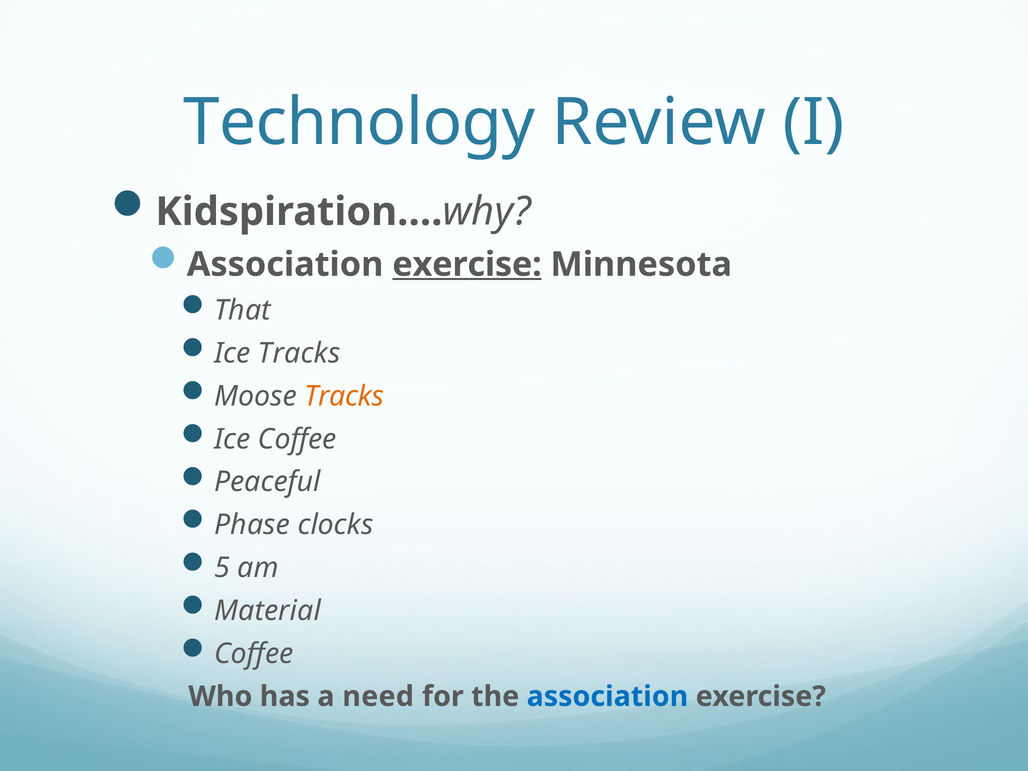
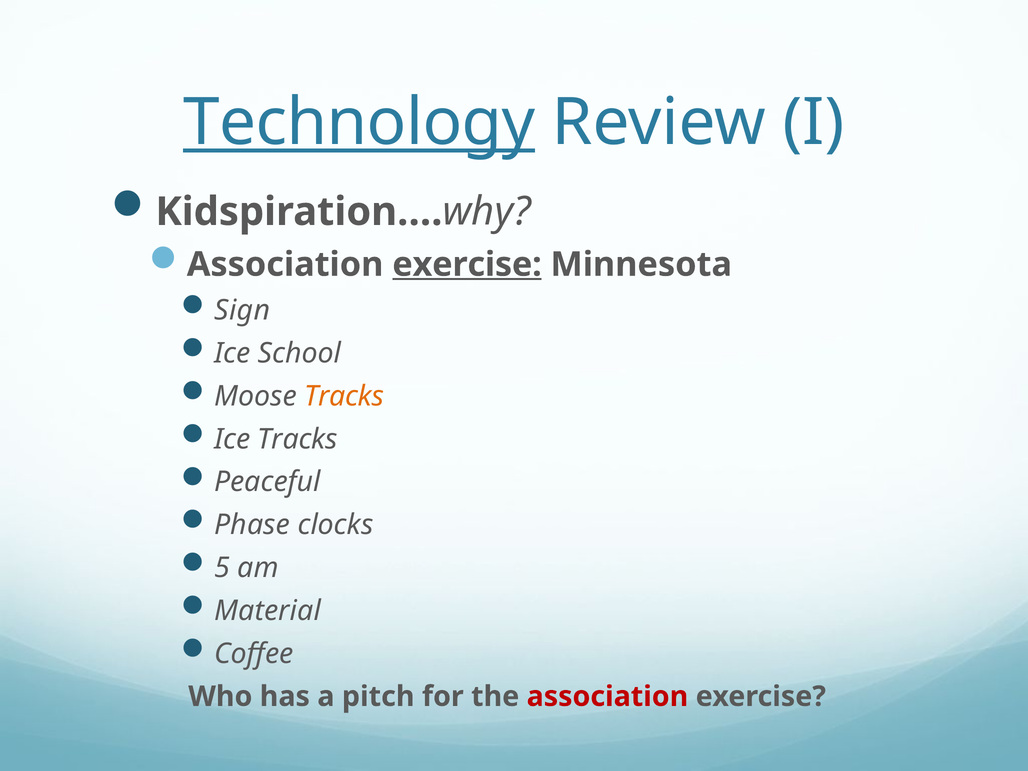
Technology underline: none -> present (359, 122)
That: That -> Sign (242, 310)
Ice Tracks: Tracks -> School (300, 353)
Ice Coffee: Coffee -> Tracks (297, 439)
need: need -> pitch (378, 696)
association colour: blue -> red (607, 696)
